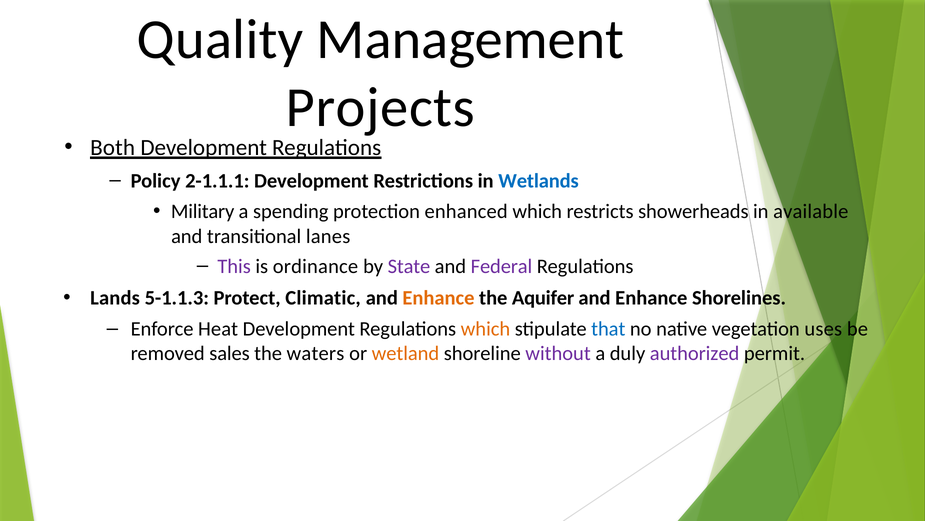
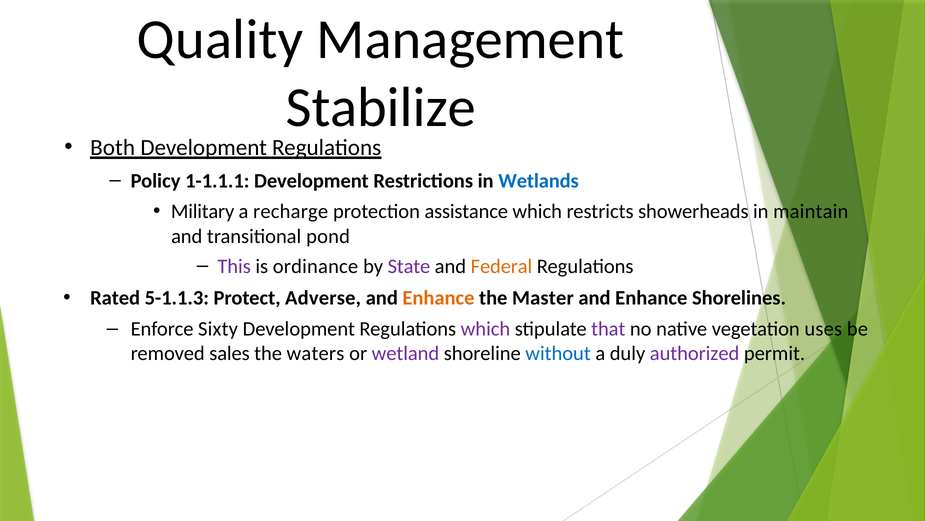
Projects: Projects -> Stabilize (381, 107)
2-1.1.1: 2-1.1.1 -> 1-1.1.1 (217, 181)
spending: spending -> recharge (291, 211)
enhanced: enhanced -> assistance (466, 211)
available: available -> maintain (811, 211)
lanes: lanes -> pond (328, 236)
Federal colour: purple -> orange (501, 266)
Lands: Lands -> Rated (115, 298)
Climatic: Climatic -> Adverse (323, 298)
Aquifer: Aquifer -> Master (543, 298)
Heat: Heat -> Sixty (218, 329)
which colour: orange -> purple (485, 329)
that colour: blue -> purple (608, 329)
wetland colour: orange -> purple (405, 353)
without colour: purple -> blue (558, 353)
